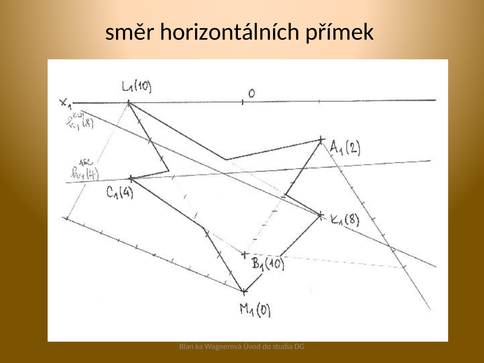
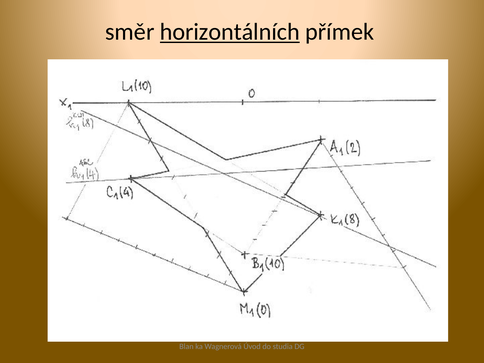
horizontálních underline: none -> present (230, 32)
